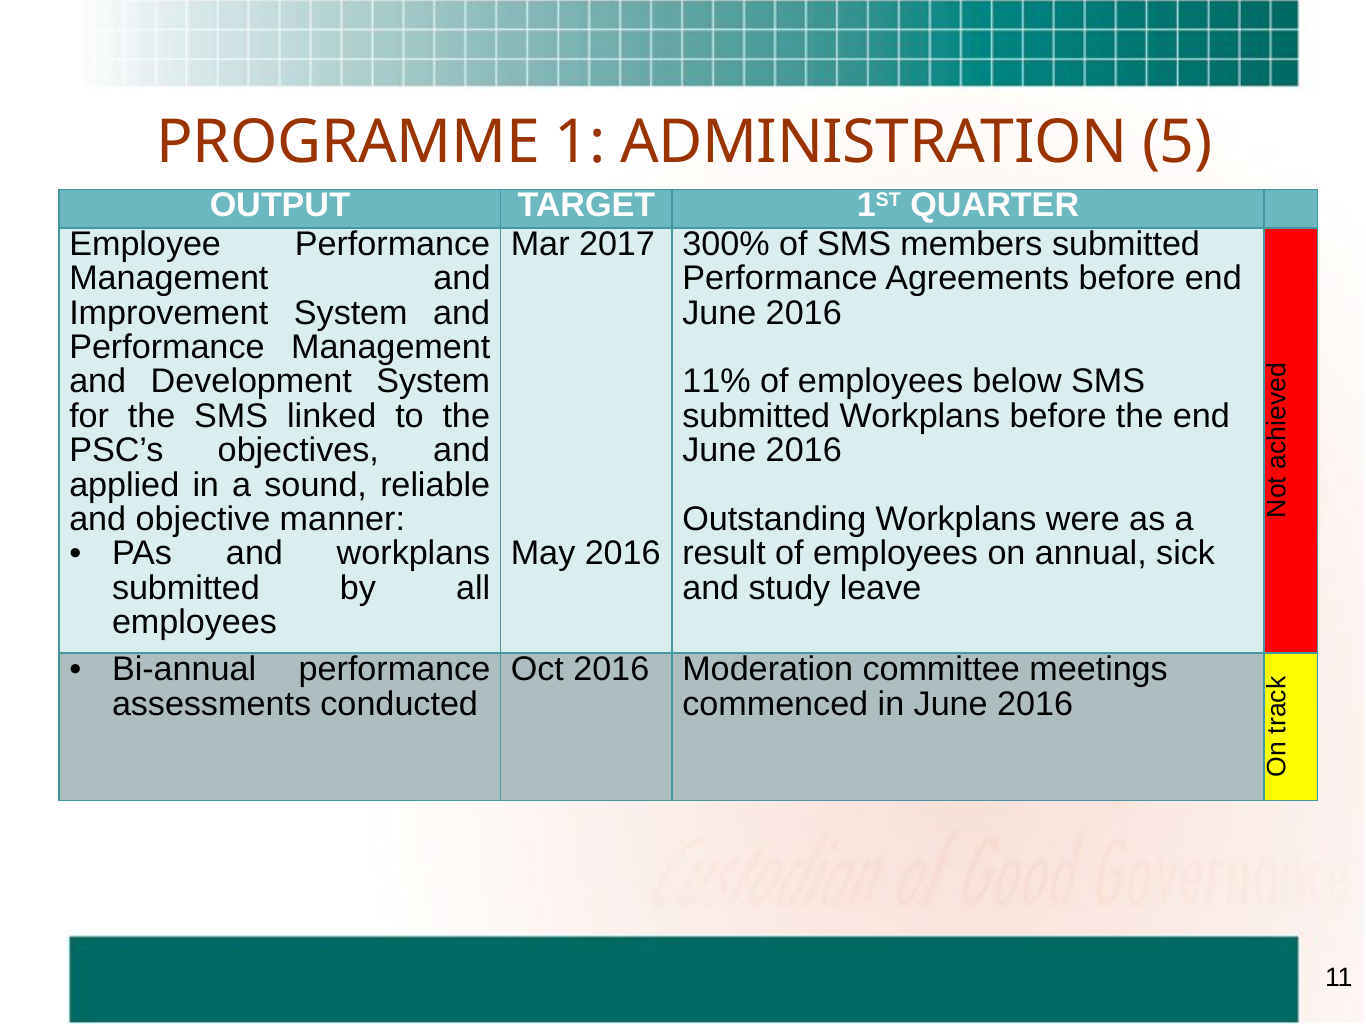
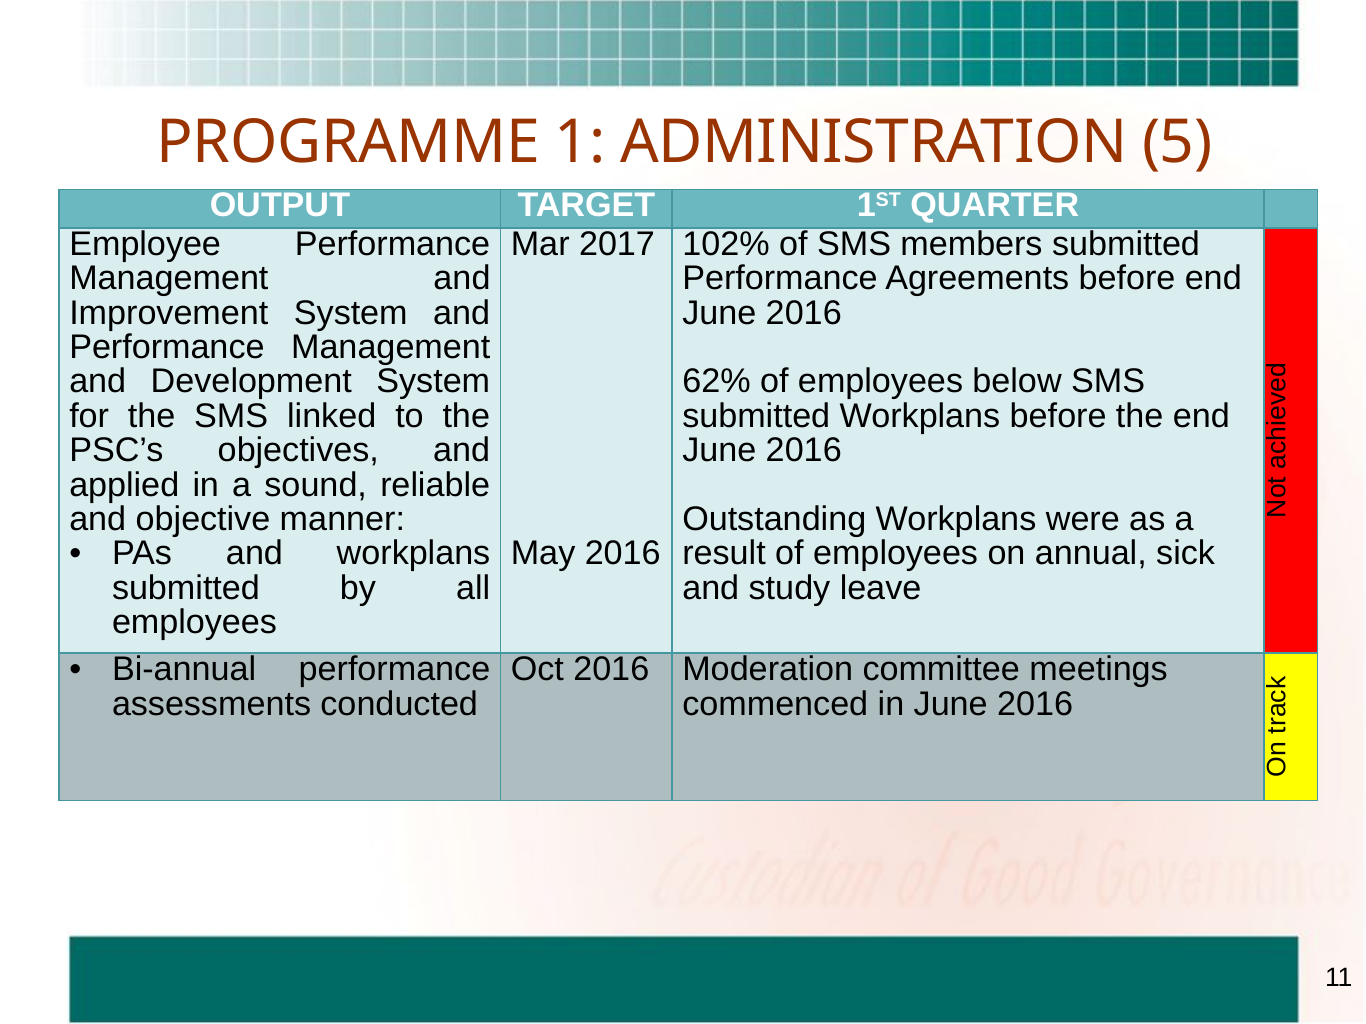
300%: 300% -> 102% (726, 244)
11%: 11% -> 62% (717, 382)
